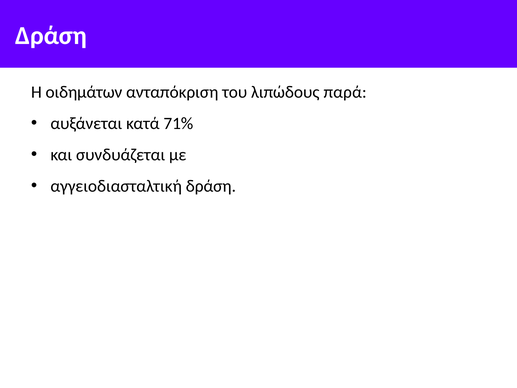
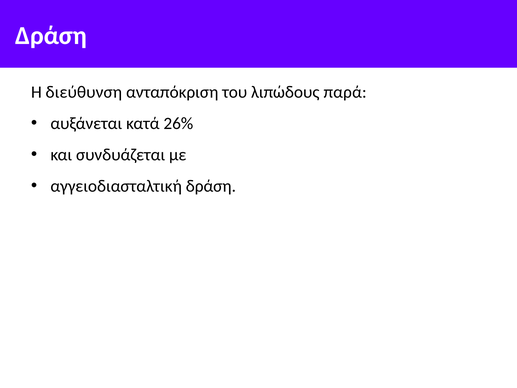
οιδημάτων: οιδημάτων -> διεύθυνση (84, 92)
71%: 71% -> 26% (178, 123)
